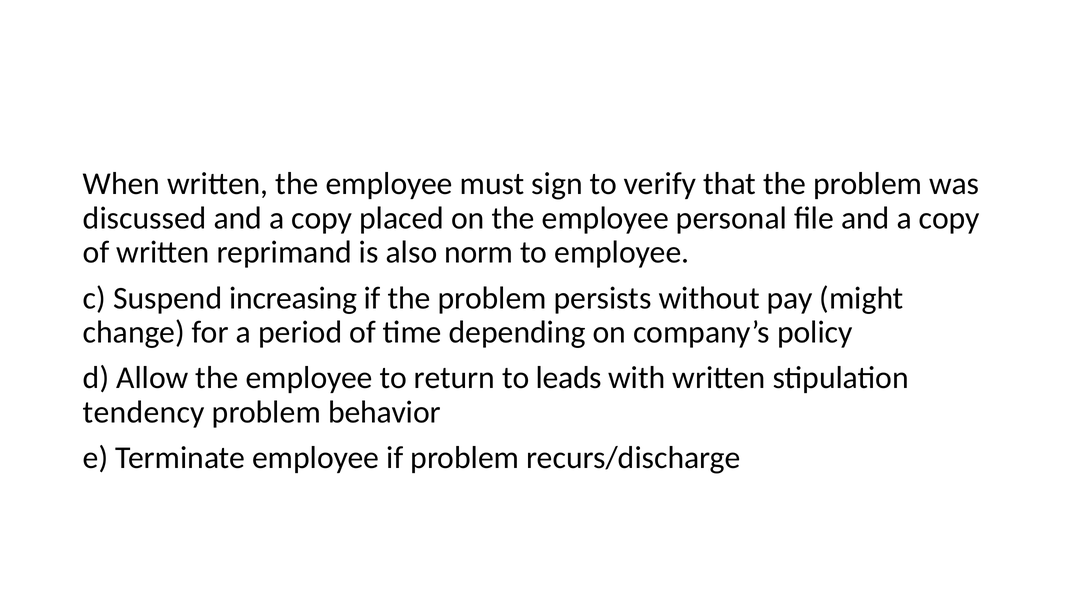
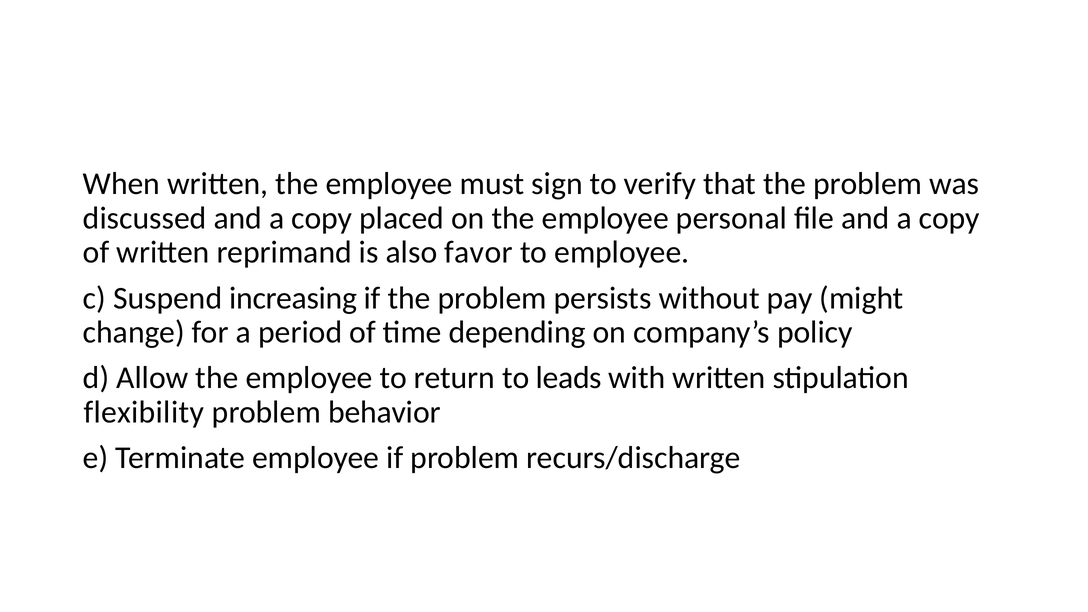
norm: norm -> favor (479, 253)
tendency: tendency -> flexibility (144, 412)
